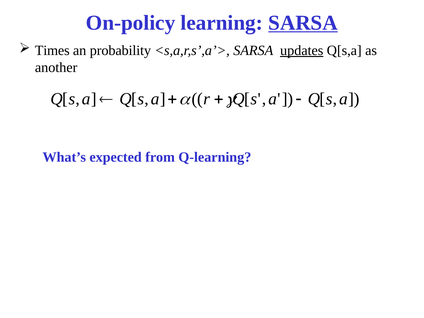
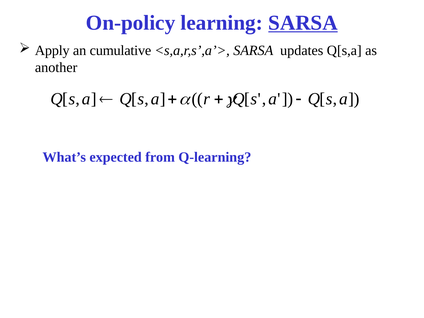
Times: Times -> Apply (52, 50)
probability: probability -> cumulative (120, 50)
updates underline: present -> none (302, 50)
